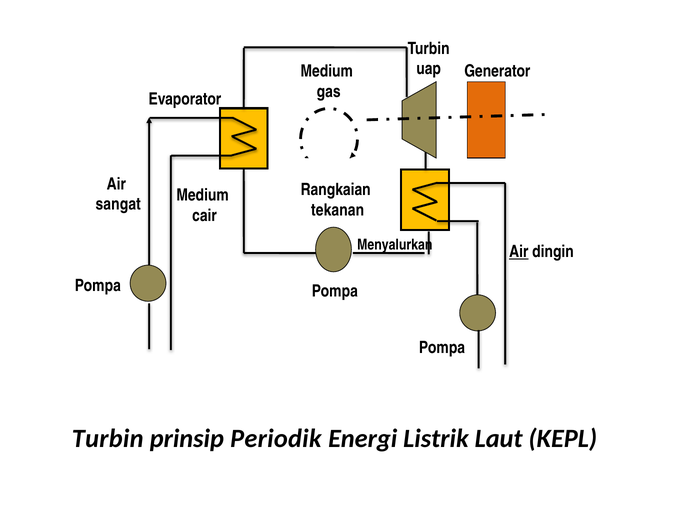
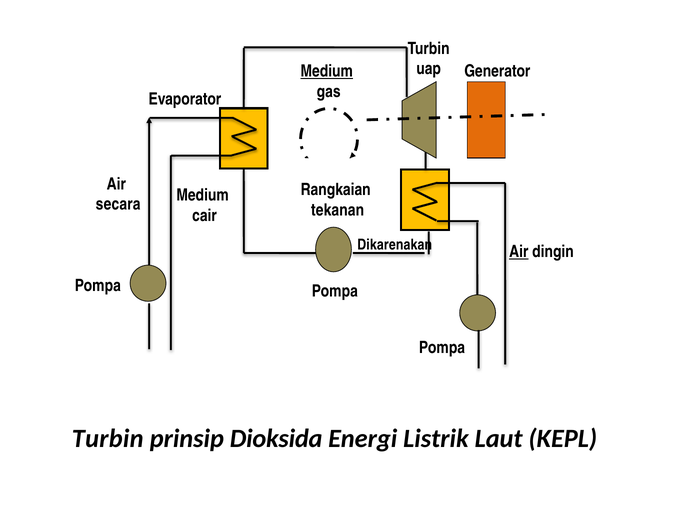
Medium underline: none -> present (327, 71)
sangat: sangat -> secara (118, 204)
Menyalurkan: Menyalurkan -> Dikarenakan (395, 245)
Periodik: Periodik -> Dioksida (276, 438)
